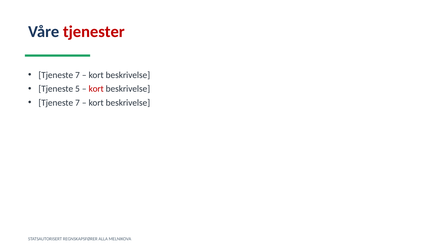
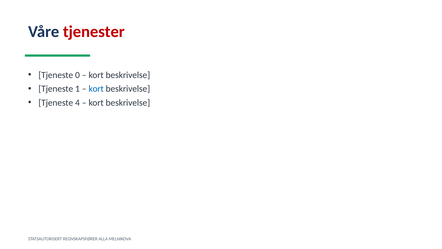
7: 7 -> 0 (77, 75)
5: 5 -> 1 (77, 89)
kort colour: red -> blue (96, 89)
7: 7 -> 4 (77, 103)
